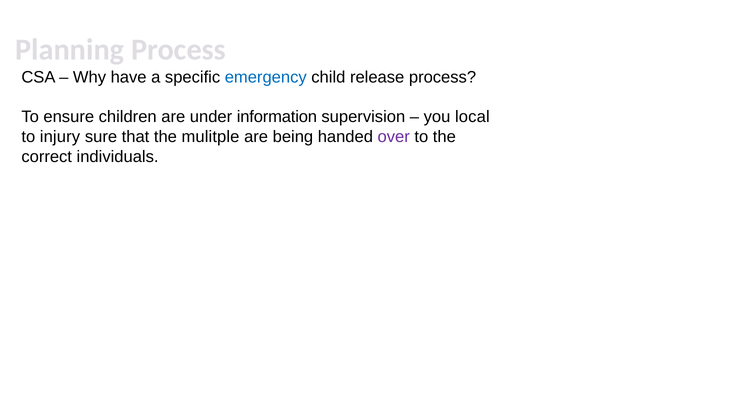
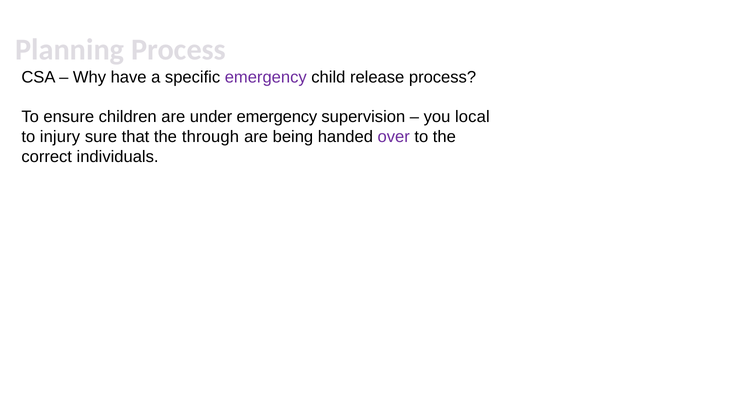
emergency colour: blue -> purple (266, 77)
under information: information -> emergency (277, 117)
mulitple: mulitple -> through (210, 137)
